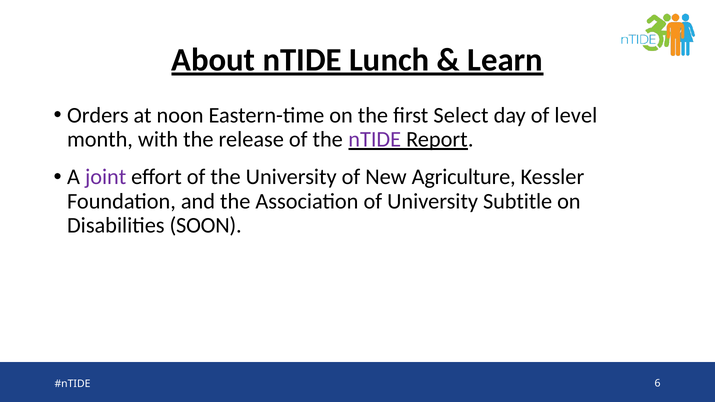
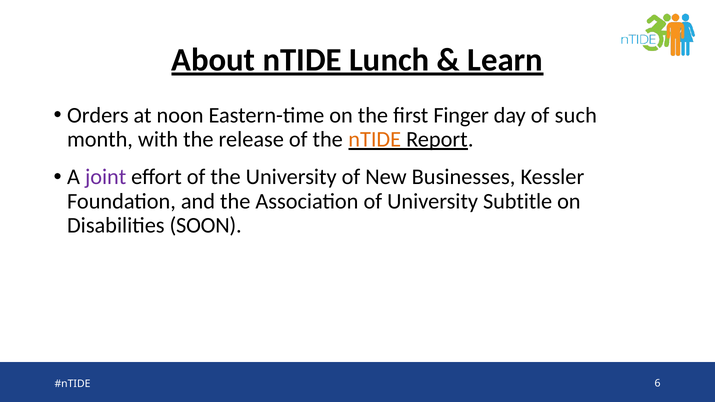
Select: Select -> Finger (461, 115)
level: level -> such (576, 115)
nTIDE colour: purple -> orange (375, 140)
Agriculture: Agriculture -> Businesses (464, 177)
